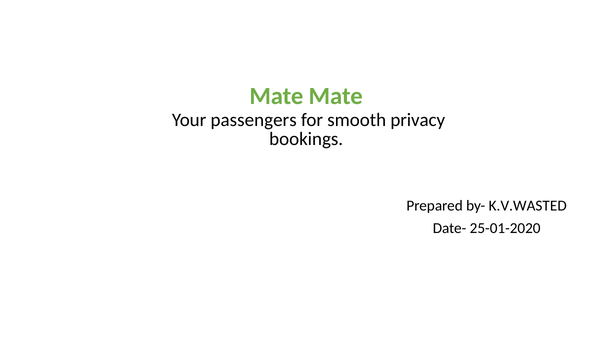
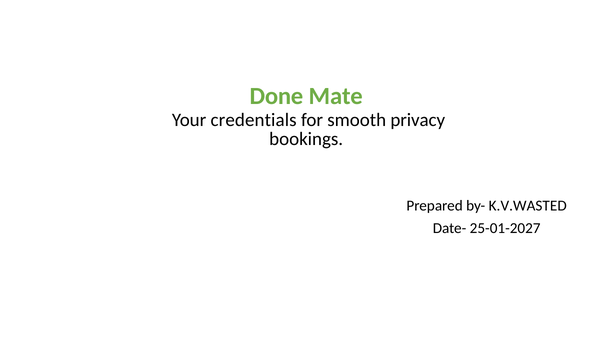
Mate: Mate -> Done (276, 96)
passengers: passengers -> credentials (254, 120)
25-01-2020: 25-01-2020 -> 25-01-2027 (505, 229)
